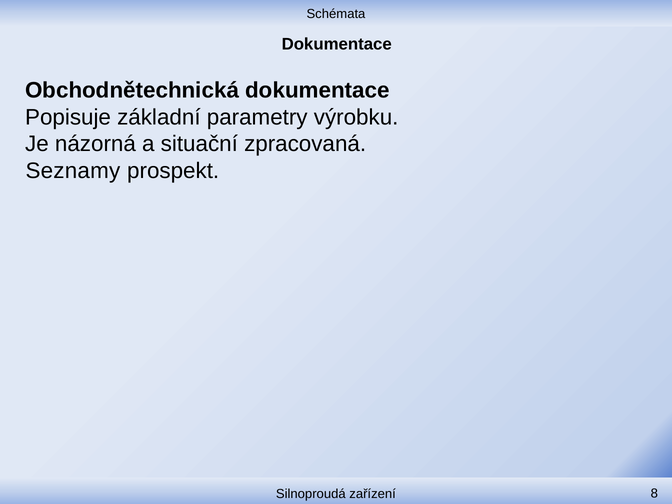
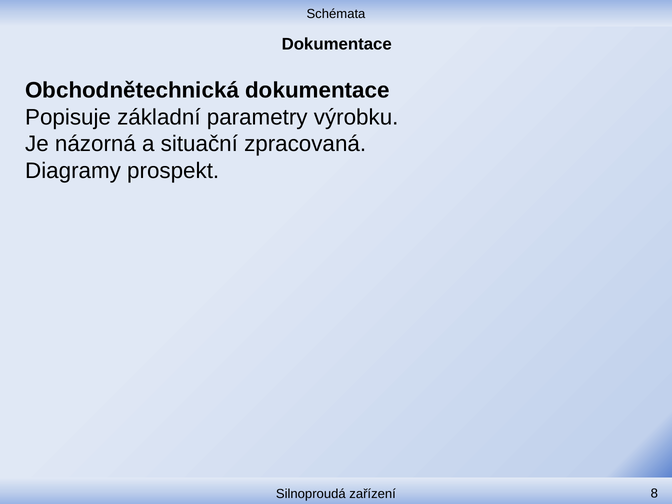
Seznamy: Seznamy -> Diagramy (73, 171)
